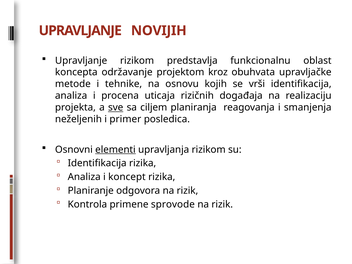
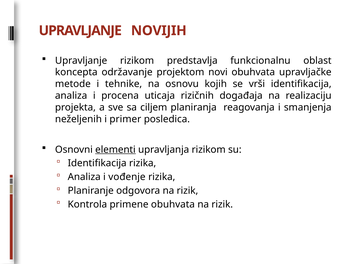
kroz: kroz -> novi (218, 72)
sve underline: present -> none (116, 107)
koncept: koncept -> vođenje (127, 177)
primene sprovode: sprovode -> obuhvata (173, 204)
